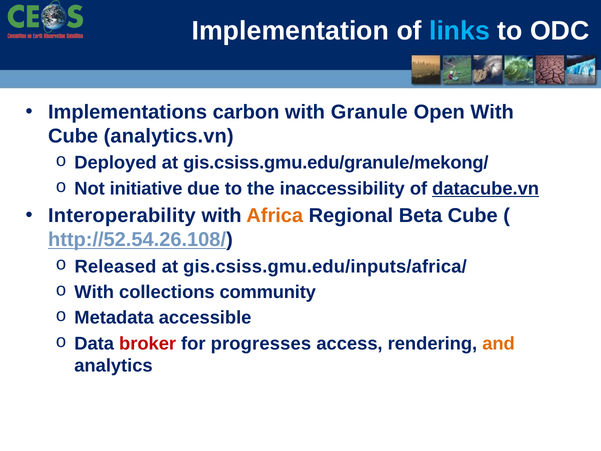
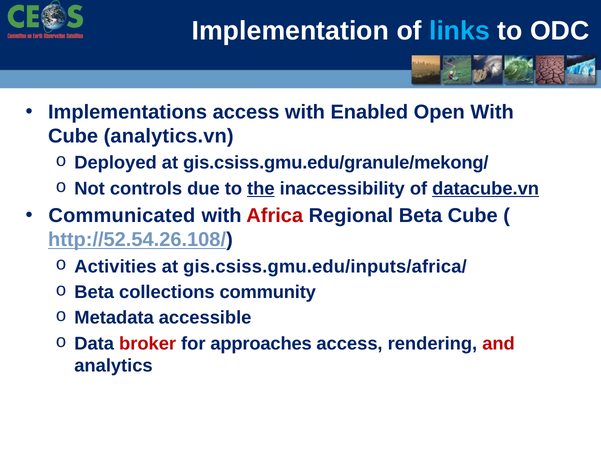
Implementations carbon: carbon -> access (246, 112)
Granule: Granule -> Enabled (369, 112)
initiative: initiative -> controls (146, 189)
the underline: none -> present (261, 189)
Interoperability: Interoperability -> Communicated (122, 216)
Africa colour: orange -> red (275, 216)
Released: Released -> Activities (116, 266)
With: With -> Beta (94, 292)
progresses: progresses -> approaches (261, 343)
and colour: orange -> red (499, 343)
